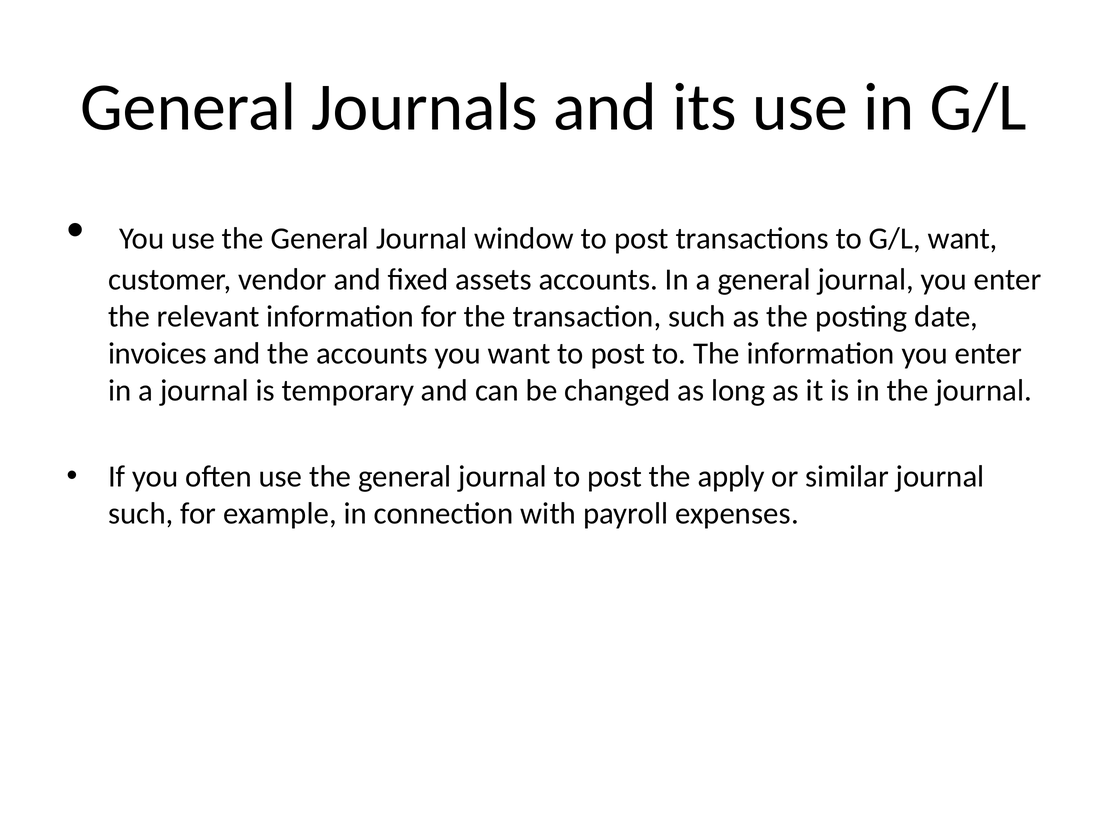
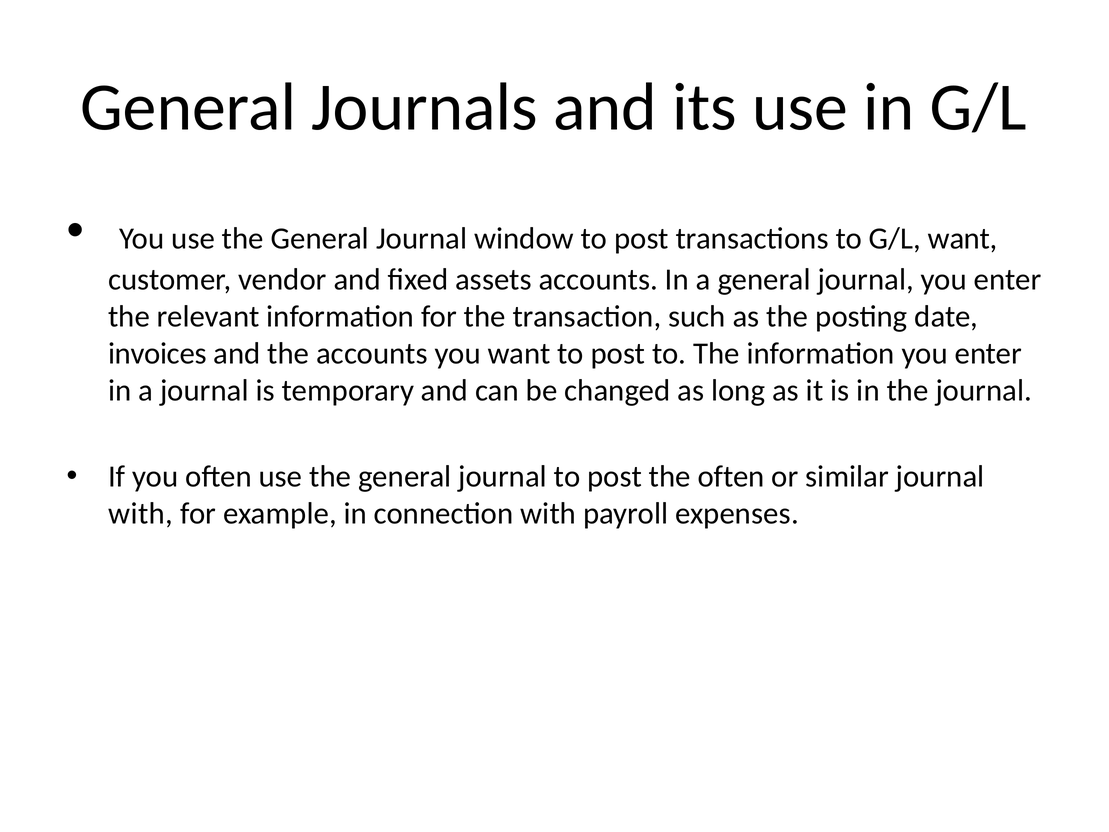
the apply: apply -> often (731, 477)
such: such -> with (141, 514)
